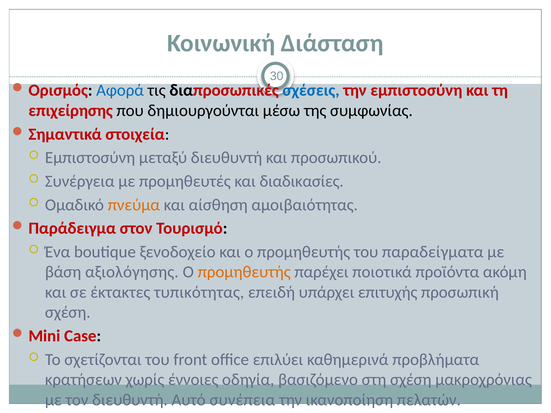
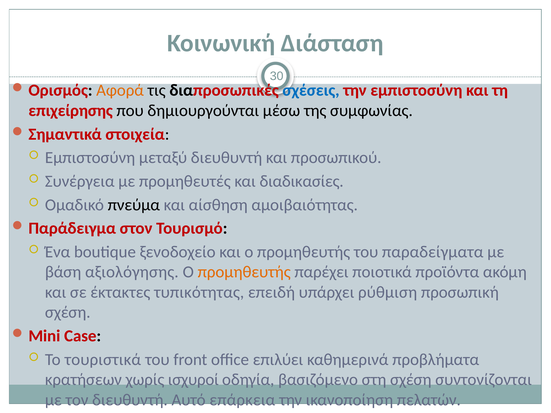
Αφορά colour: blue -> orange (120, 90)
πνεύμα colour: orange -> black (134, 205)
επιτυχής: επιτυχής -> ρύθμιση (388, 292)
σχετίζονται: σχετίζονται -> τουριστικά (103, 360)
έννοιες: έννοιες -> ισχυροί (193, 380)
μακροχρόνιας: μακροχρόνιας -> συντονίζονται (484, 380)
συνέπεια: συνέπεια -> επάρκεια (242, 400)
